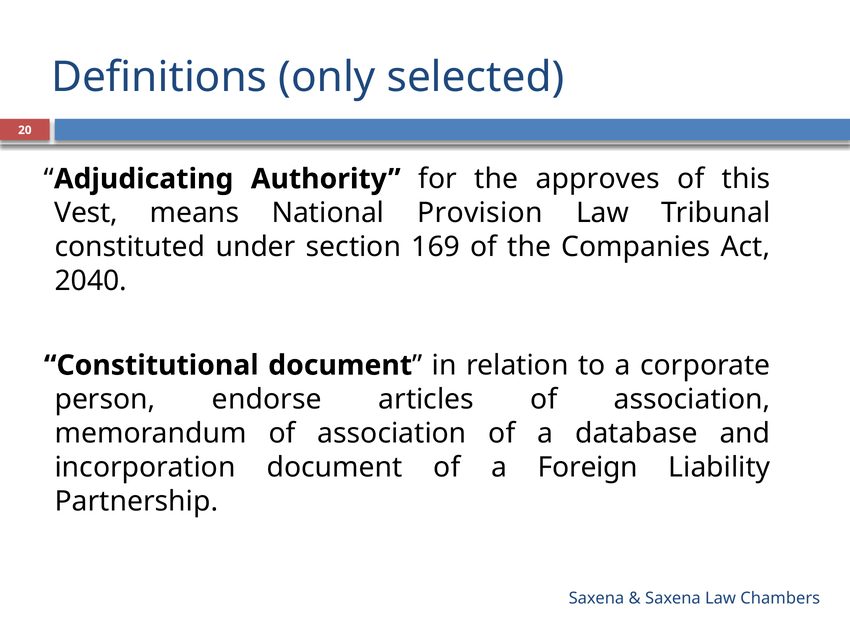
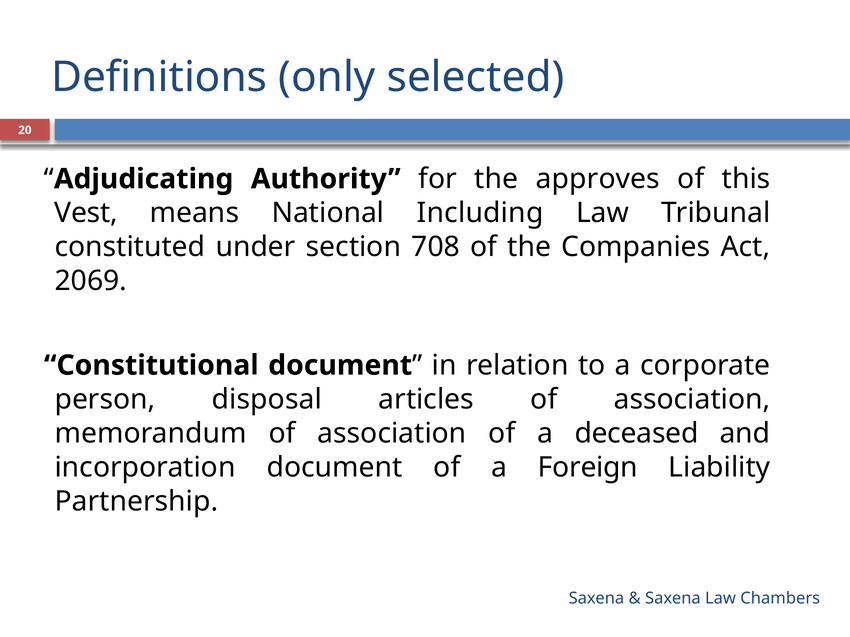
Provision: Provision -> Including (480, 213)
169: 169 -> 708 (436, 247)
2040: 2040 -> 2069 (91, 281)
endorse: endorse -> disposal (267, 400)
database: database -> deceased (637, 434)
